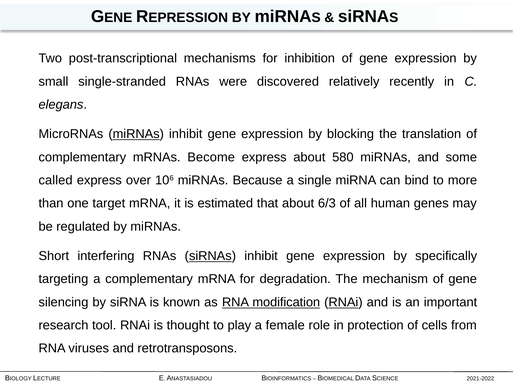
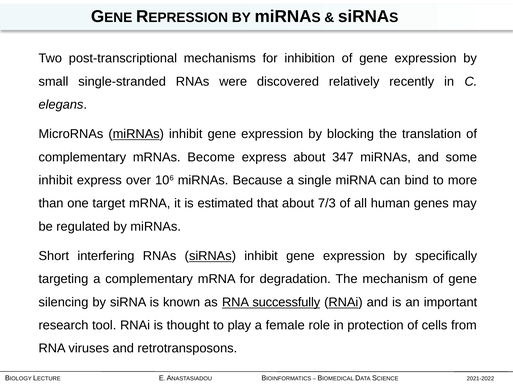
580: 580 -> 347 (343, 157)
called: called -> inhibit (56, 180)
6/3: 6/3 -> 7/3 (327, 203)
modification: modification -> successfully (286, 302)
